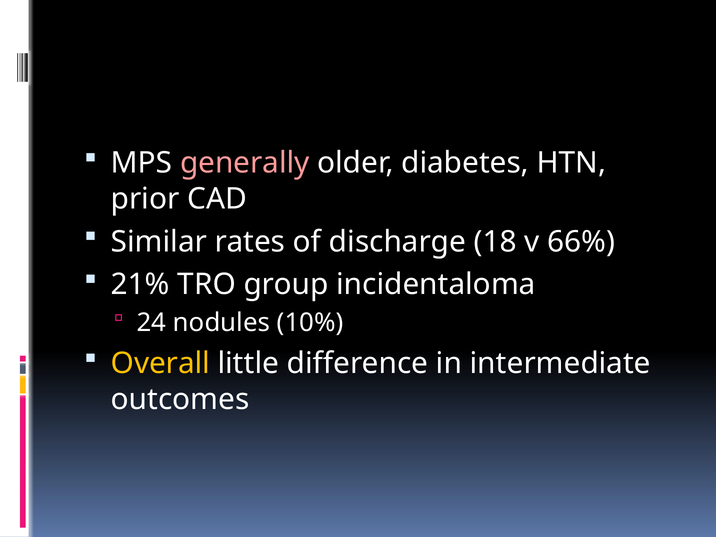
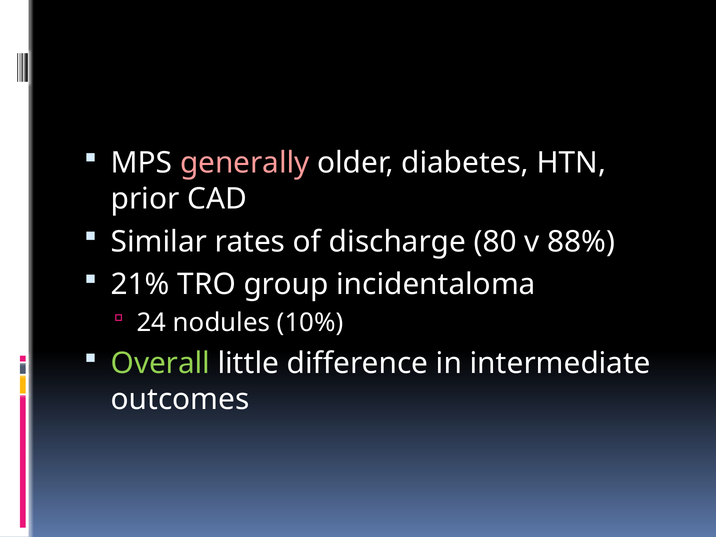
18: 18 -> 80 (495, 242)
66%: 66% -> 88% (581, 242)
Overall colour: yellow -> light green (160, 363)
